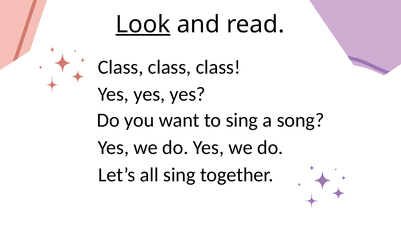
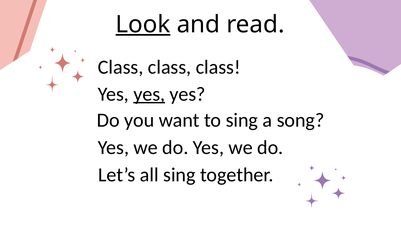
yes underline: none -> present (149, 94)
